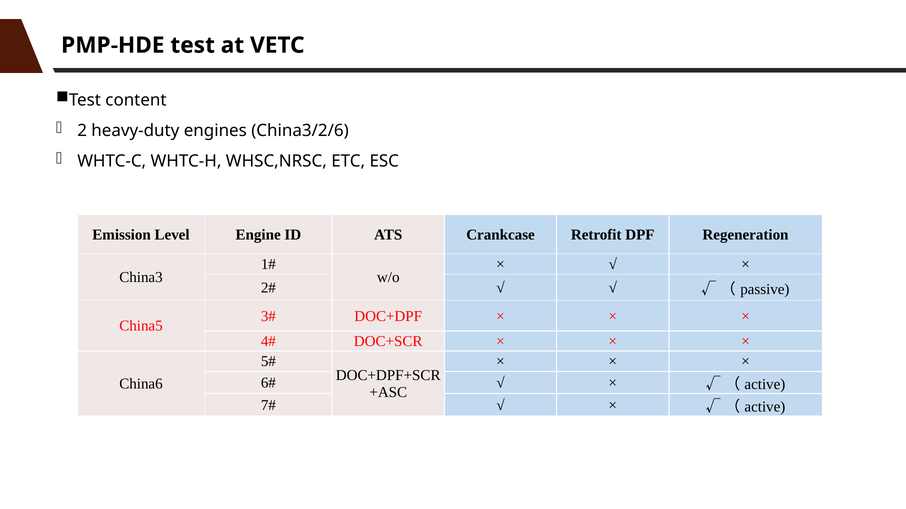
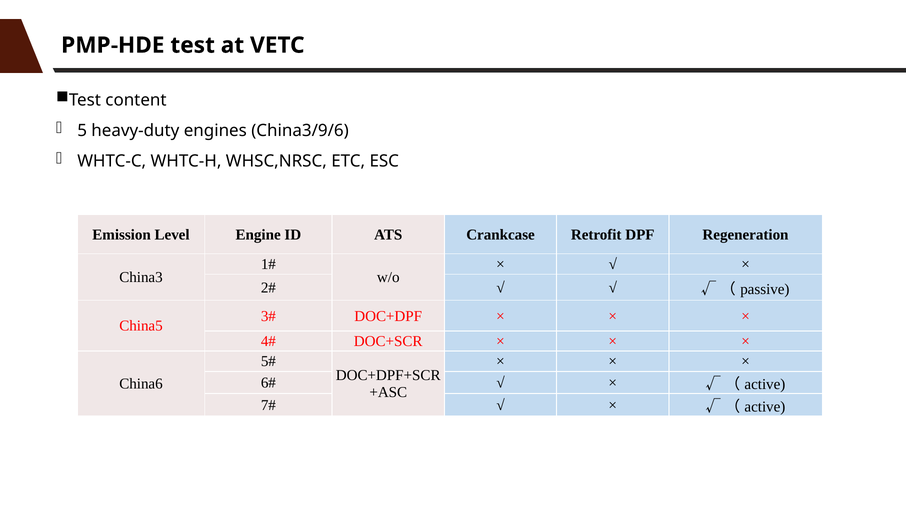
2: 2 -> 5 (82, 131)
China3/2/6: China3/2/6 -> China3/9/6 (300, 131)
